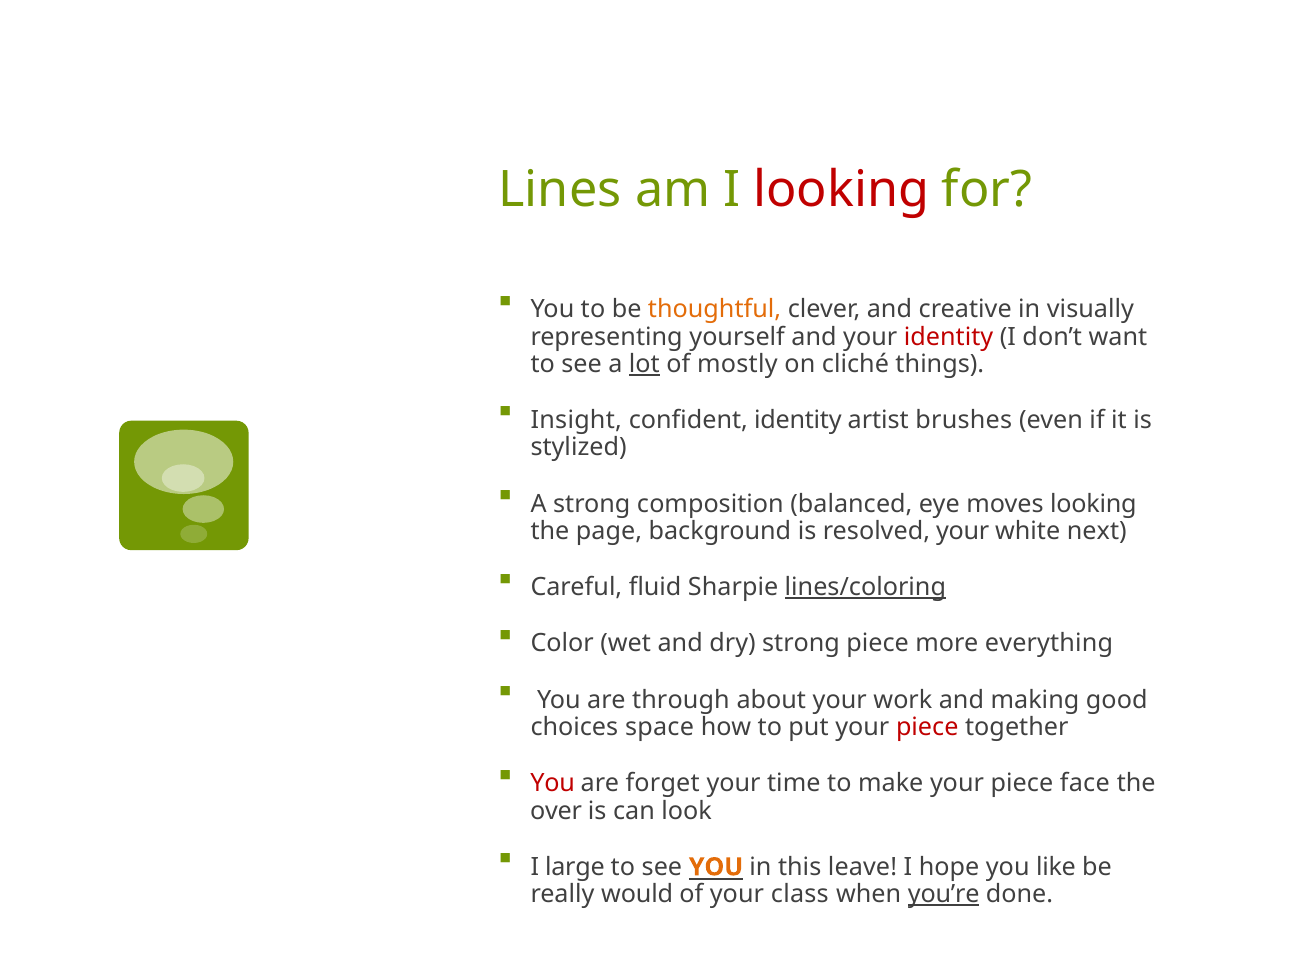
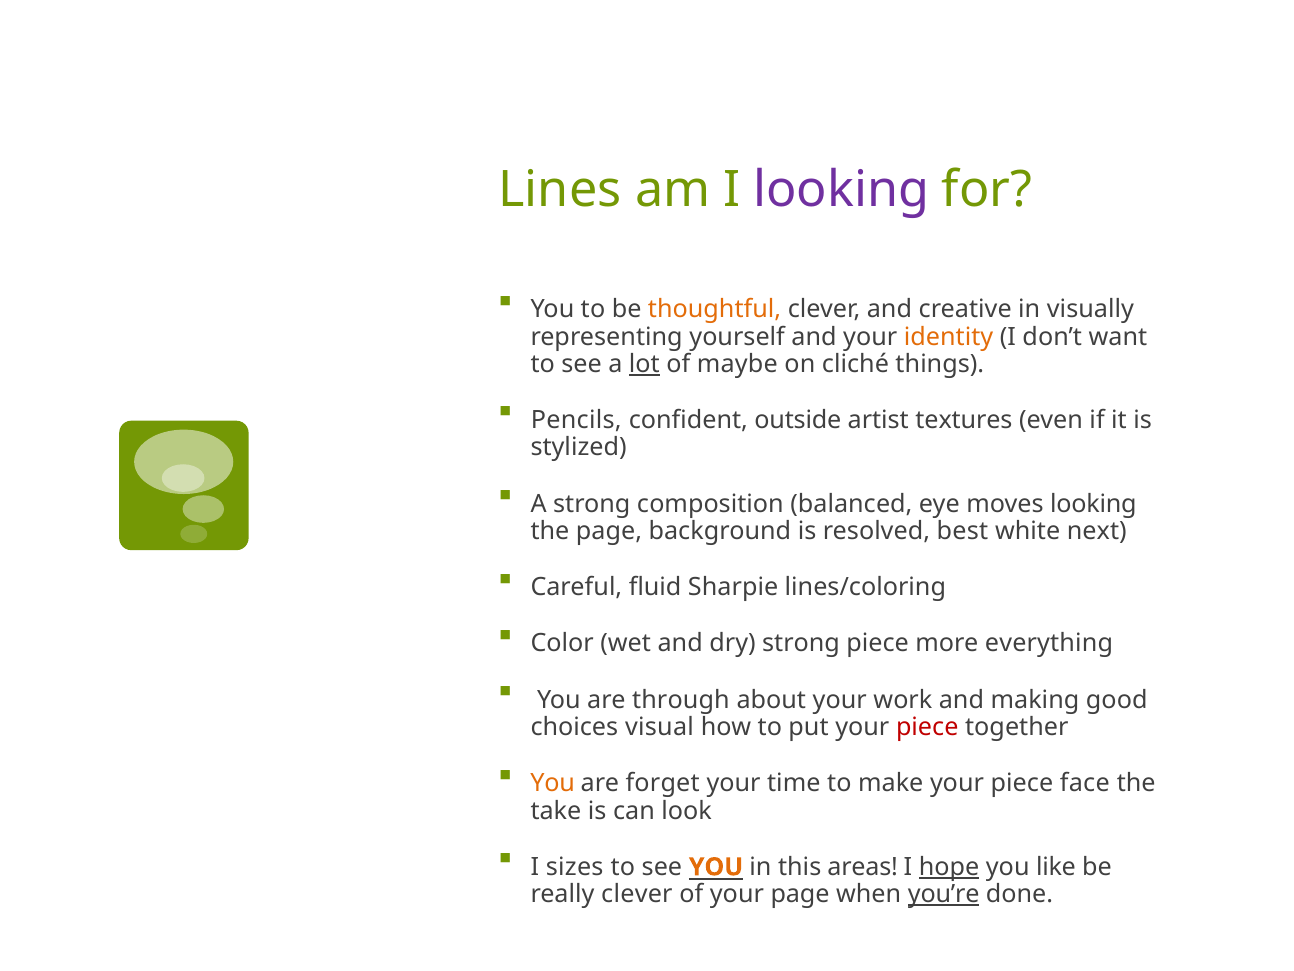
looking colour: red -> purple (841, 189)
identity colour: red -> orange (949, 337)
mostly: mostly -> maybe (737, 364)
Insight: Insight -> Pencils (576, 420)
confident identity: identity -> outside (798, 420)
brushes: brushes -> textures (964, 420)
resolved your: your -> best (962, 531)
lines/coloring underline: present -> none (865, 587)
space: space -> visual (660, 727)
You colour: red -> orange (553, 783)
over: over -> take (556, 810)
large: large -> sizes (575, 867)
leave: leave -> areas (863, 867)
hope underline: none -> present (949, 867)
really would: would -> clever (637, 894)
your class: class -> page (800, 894)
